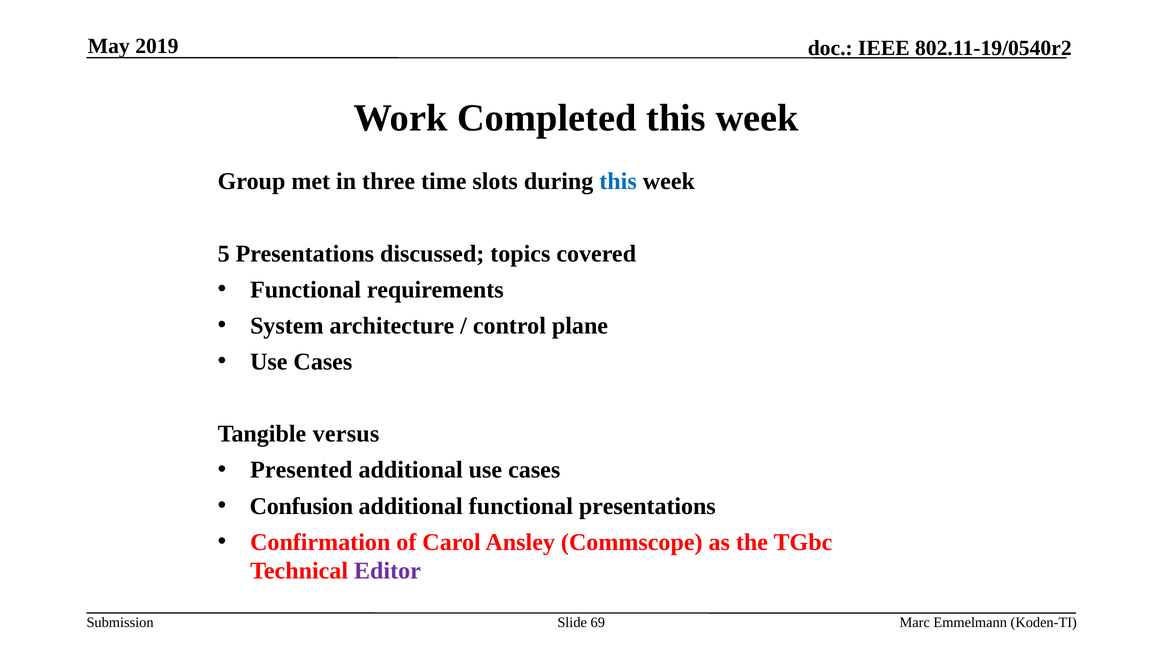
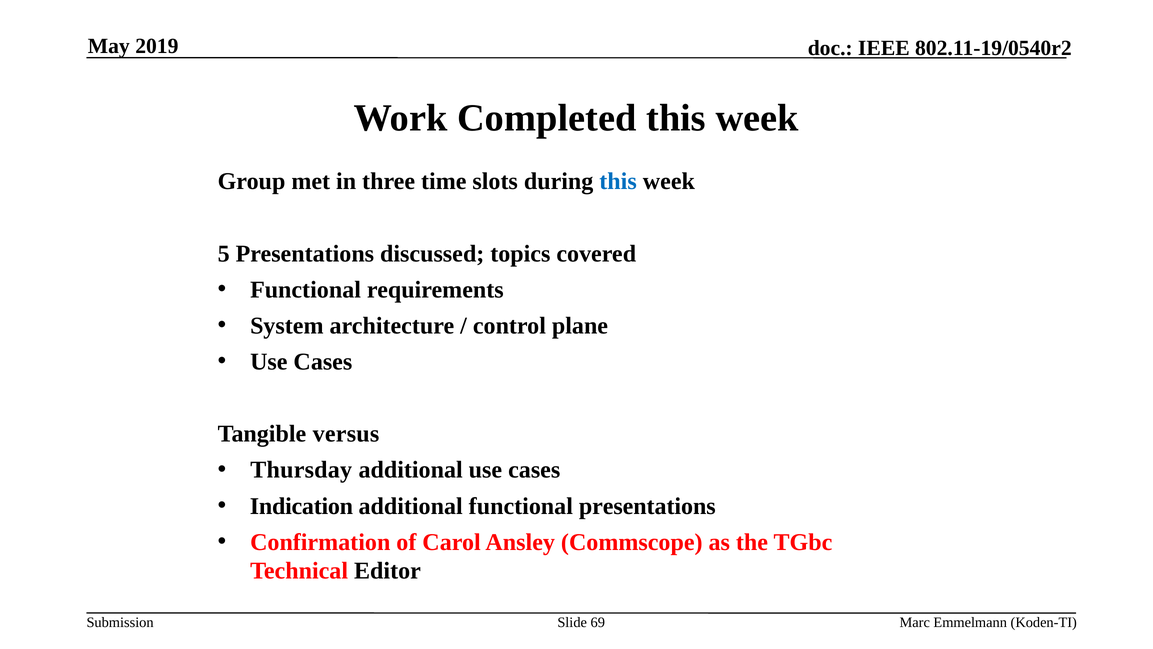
Presented: Presented -> Thursday (301, 470)
Confusion: Confusion -> Indication (301, 506)
Editor colour: purple -> black (387, 571)
